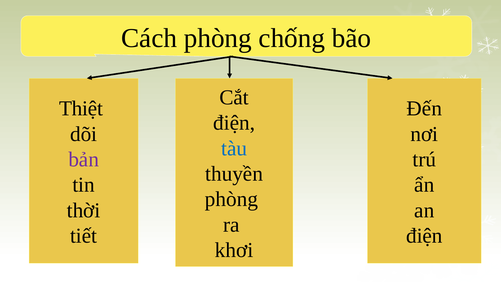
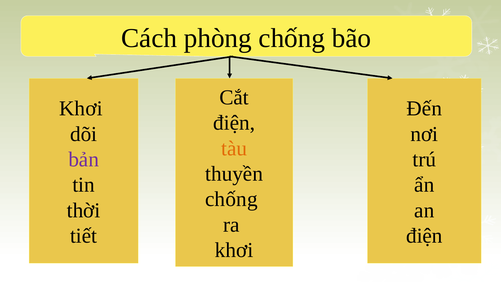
Thiệt: Thiệt -> Khơi (81, 108)
tàu colour: blue -> orange (234, 148)
phòng: phòng -> chống (231, 199)
